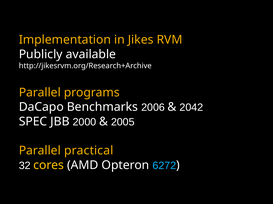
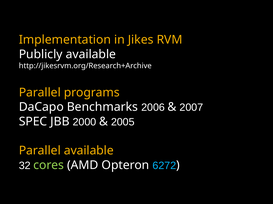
2042: 2042 -> 2007 (191, 108)
Parallel practical: practical -> available (89, 151)
cores colour: yellow -> light green (49, 166)
